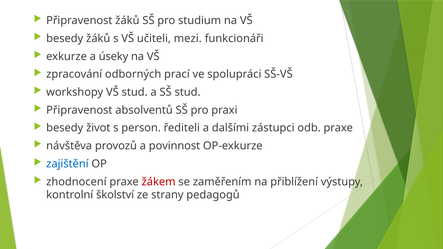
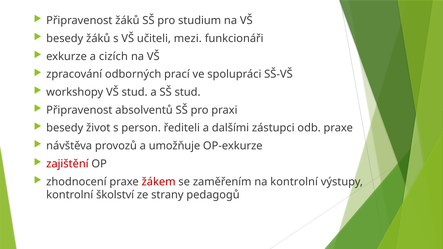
úseky: úseky -> cizích (113, 56)
povinnost: povinnost -> umožňuje (175, 146)
zajištění colour: blue -> red (67, 164)
na přiblížení: přiblížení -> kontrolní (294, 182)
